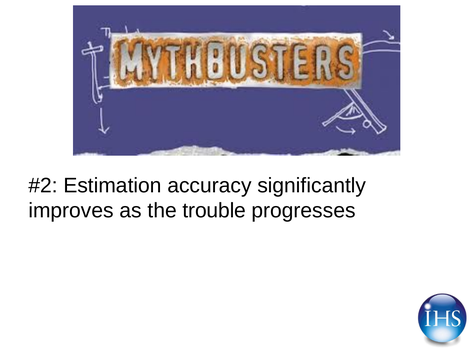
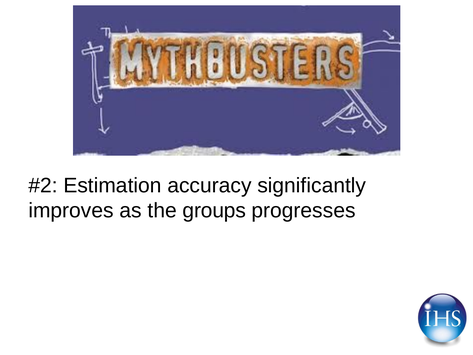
trouble: trouble -> groups (214, 211)
